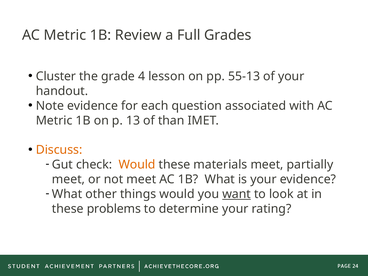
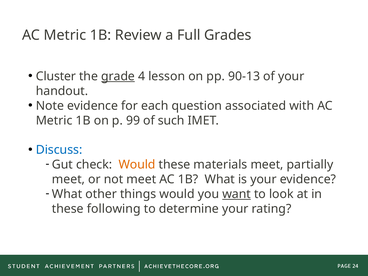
grade underline: none -> present (118, 76)
55-13: 55-13 -> 90-13 (244, 76)
13: 13 -> 99 (133, 120)
than: than -> such (171, 120)
Discuss colour: orange -> blue (59, 150)
problems: problems -> following (114, 209)
